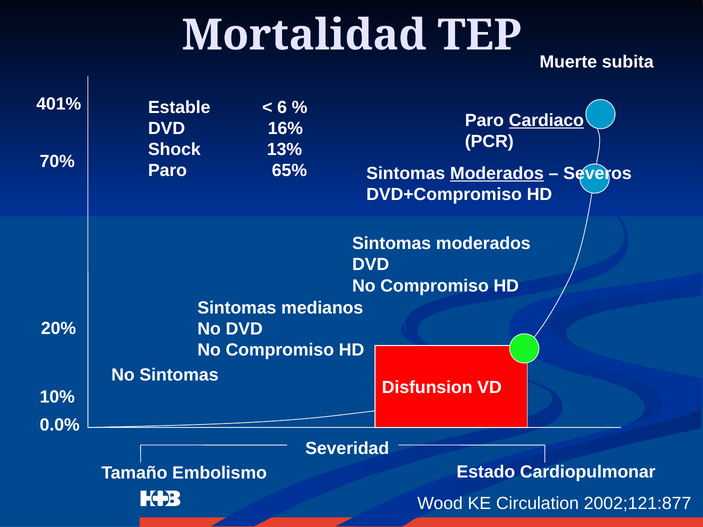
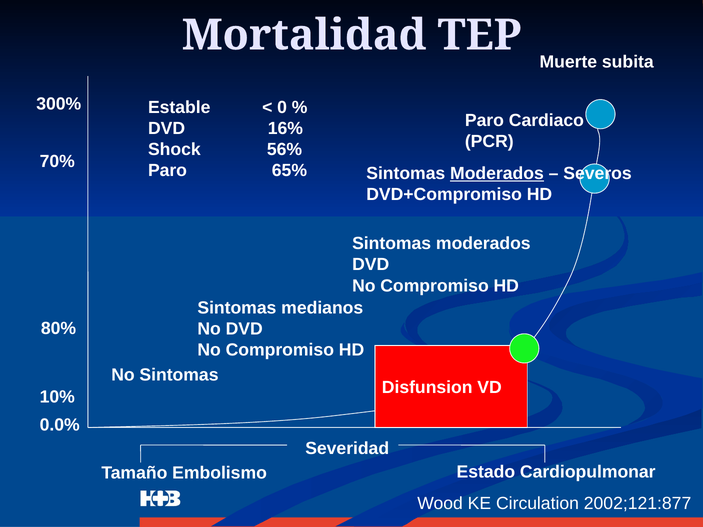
401%: 401% -> 300% (59, 104)
6: 6 -> 0 (282, 107)
Cardiaco underline: present -> none (546, 121)
13%: 13% -> 56% (285, 149)
20%: 20% -> 80% (58, 329)
